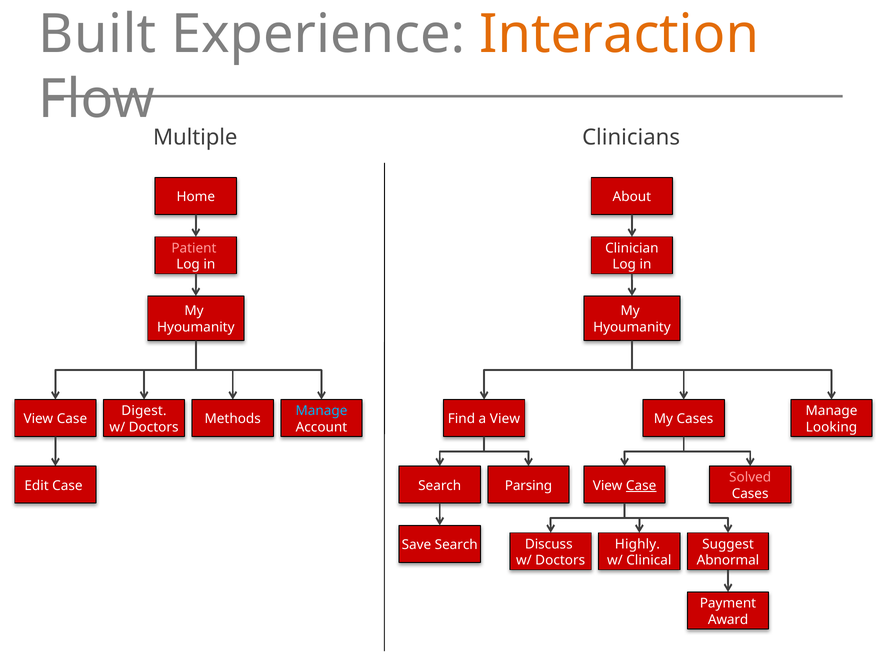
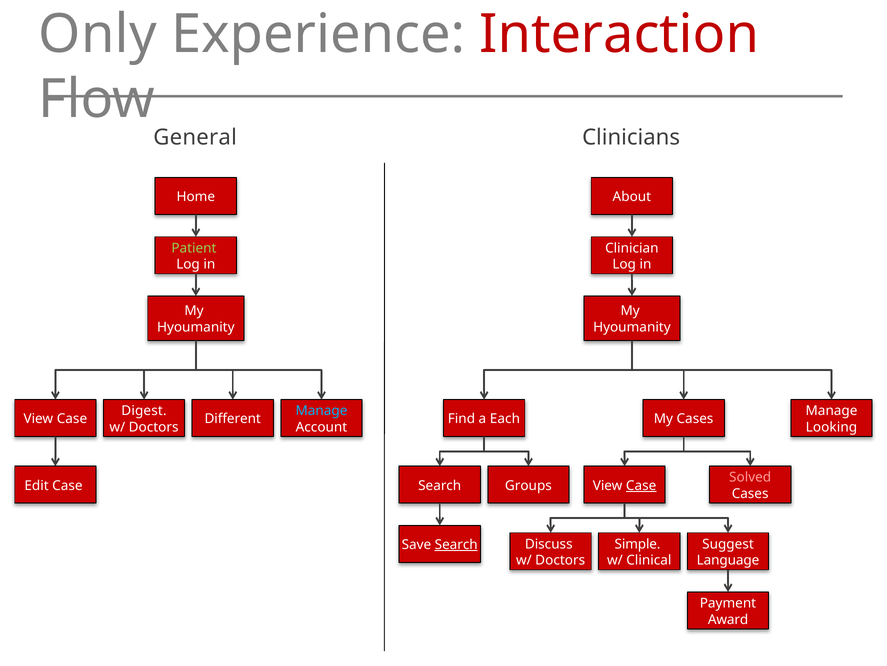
Built: Built -> Only (98, 34)
Interaction colour: orange -> red (619, 34)
Multiple: Multiple -> General (195, 137)
Patient colour: pink -> light green (194, 248)
Methods: Methods -> Different (233, 419)
a View: View -> Each (505, 419)
Parsing: Parsing -> Groups (528, 485)
Highly: Highly -> Simple (638, 543)
Search underline: none -> present (456, 544)
Abnormal: Abnormal -> Language (728, 560)
